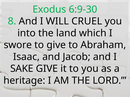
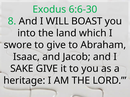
6:9-30: 6:9-30 -> 6:6-30 (83, 9)
CRUEL: CRUEL -> BOAST (87, 21)
